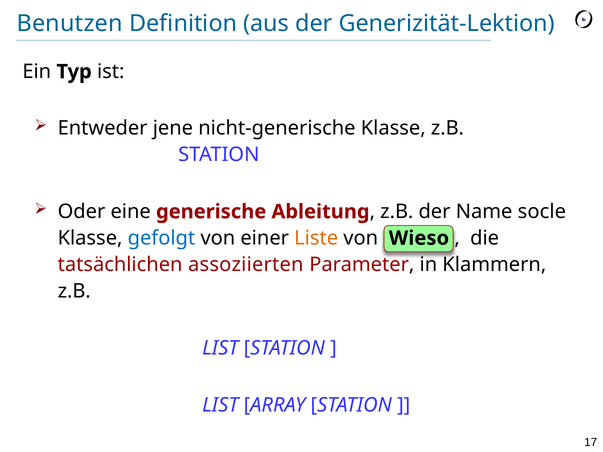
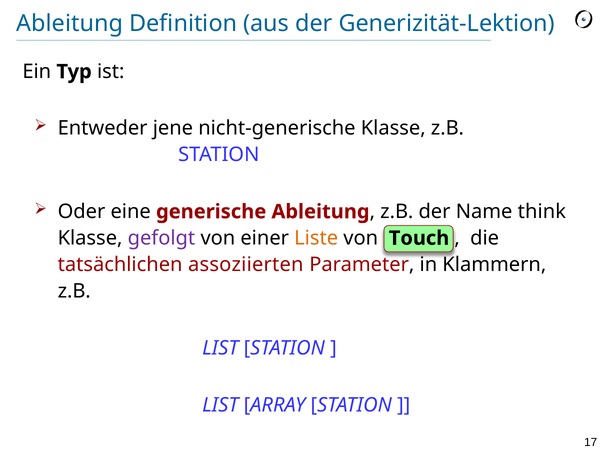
Benutzen: Benutzen -> Ableitung (70, 24)
socle: socle -> think (542, 212)
gefolgt colour: blue -> purple (161, 238)
Wieso: Wieso -> Touch (419, 238)
